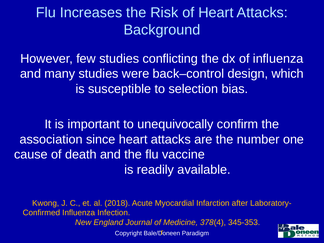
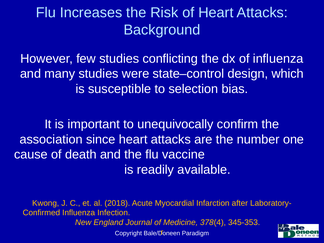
back–control: back–control -> state–control (188, 74)
